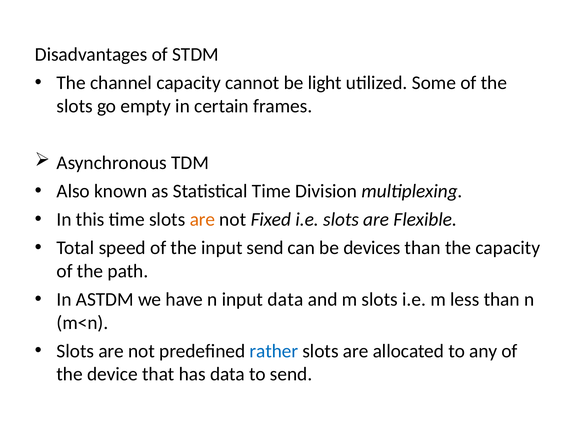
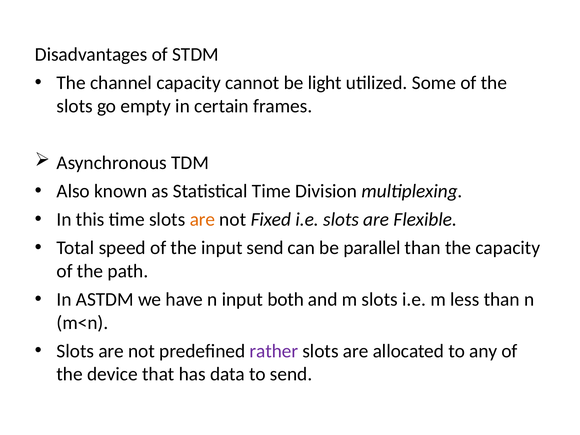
devices: devices -> parallel (372, 248)
input data: data -> both (286, 299)
rather colour: blue -> purple (274, 351)
